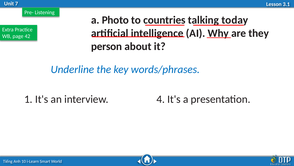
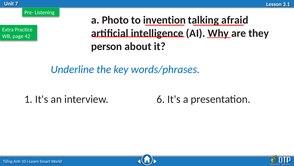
countries: countries -> invention (164, 20)
today: today -> afraid (235, 20)
4: 4 -> 6 (161, 99)
